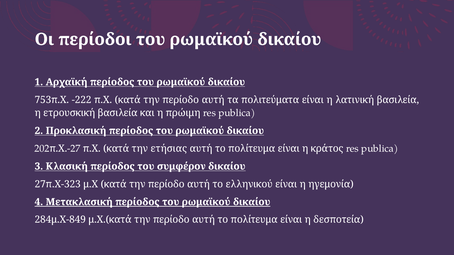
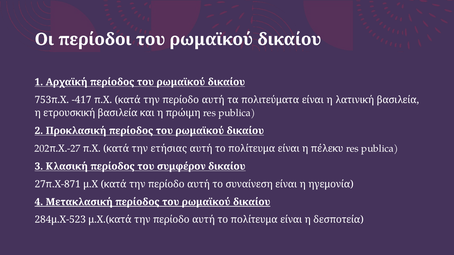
-222: -222 -> -417 (82, 100)
κράτος: κράτος -> πέλεκυ (327, 149)
27π.Χ-323: 27π.Χ-323 -> 27π.Χ-871 (58, 184)
ελληνικού: ελληνικού -> συναίνεση (249, 184)
284μ.Χ-849: 284μ.Χ-849 -> 284μ.Χ-523 (60, 220)
